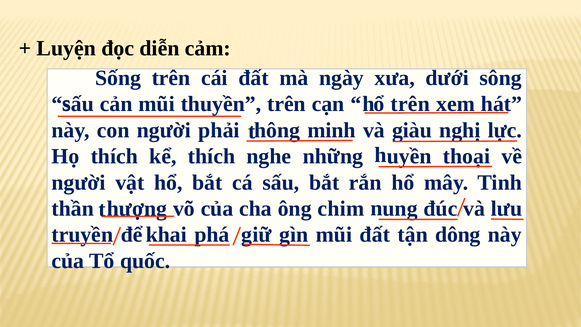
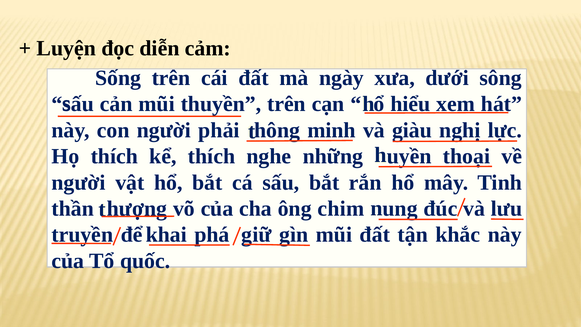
trên: trên -> hiểu (410, 104)
dông: dông -> khắc (458, 235)
